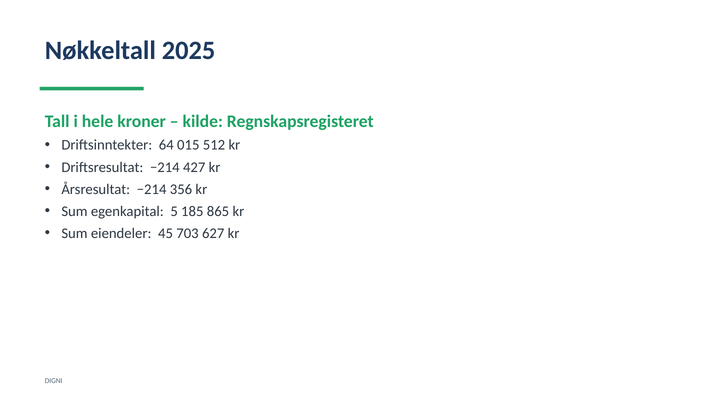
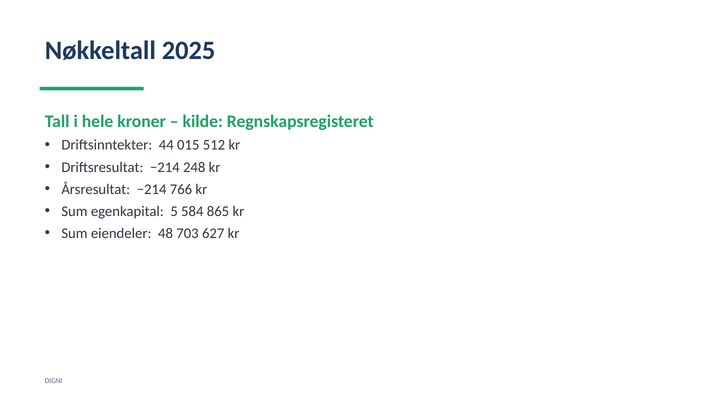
64: 64 -> 44 (166, 145)
427: 427 -> 248 (194, 167)
356: 356 -> 766 (181, 189)
185: 185 -> 584 (192, 211)
45: 45 -> 48 (166, 233)
